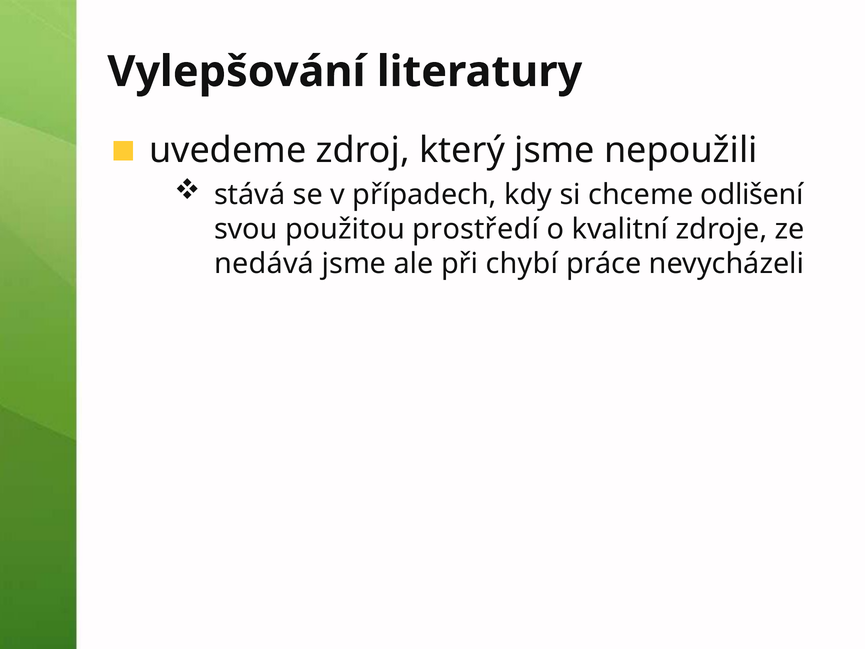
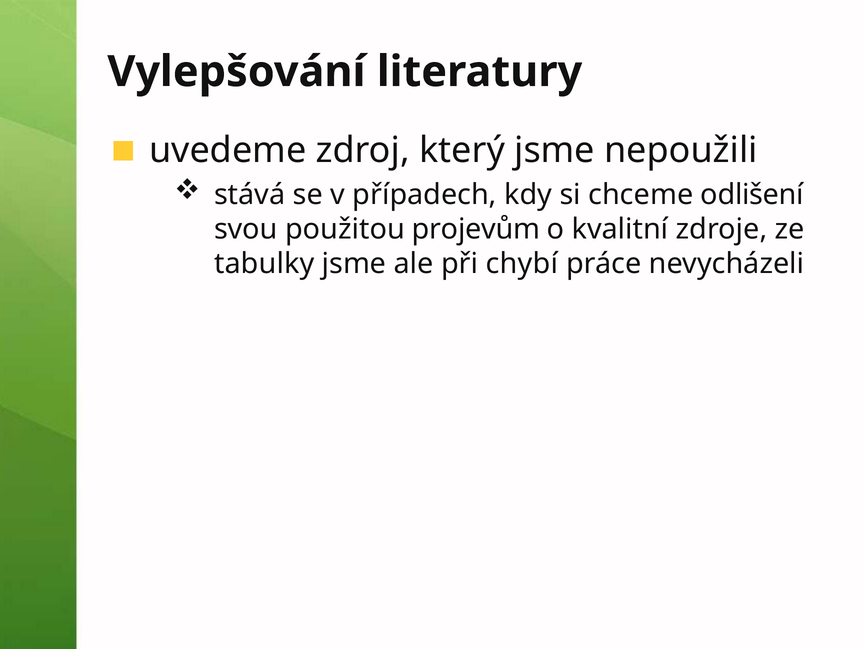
prostředí: prostředí -> projevům (476, 229)
nedává: nedává -> tabulky (264, 264)
